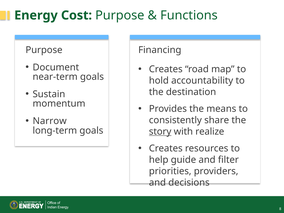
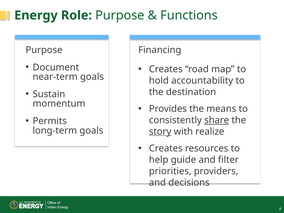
Cost: Cost -> Role (76, 15)
Narrow: Narrow -> Permits (50, 121)
share underline: none -> present (217, 120)
